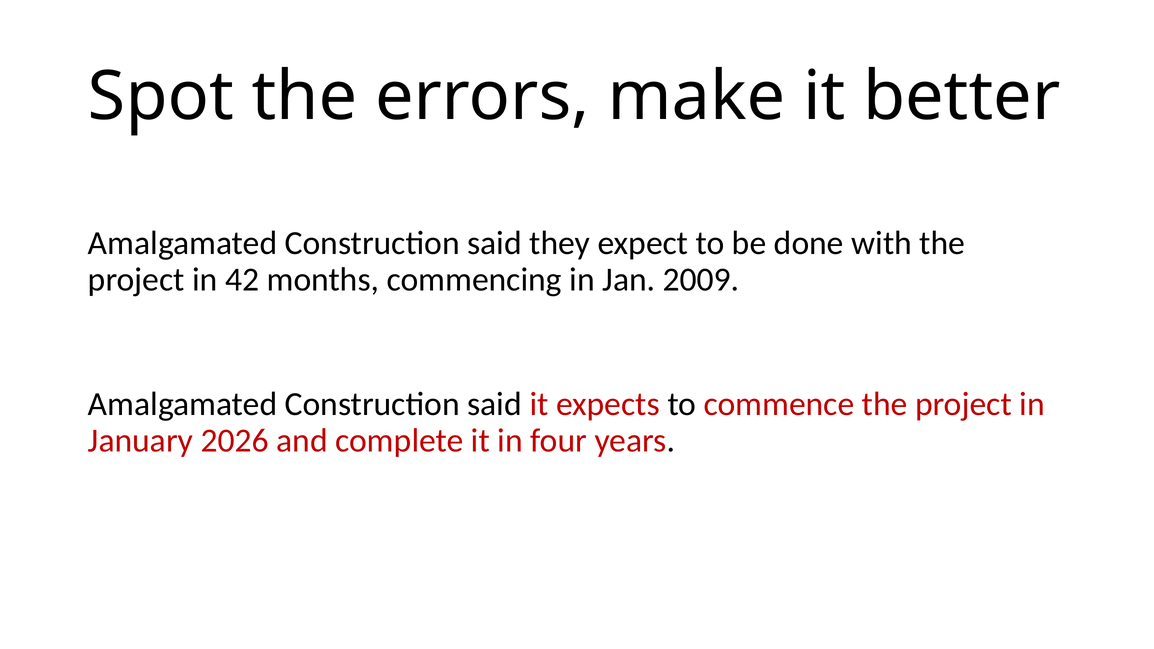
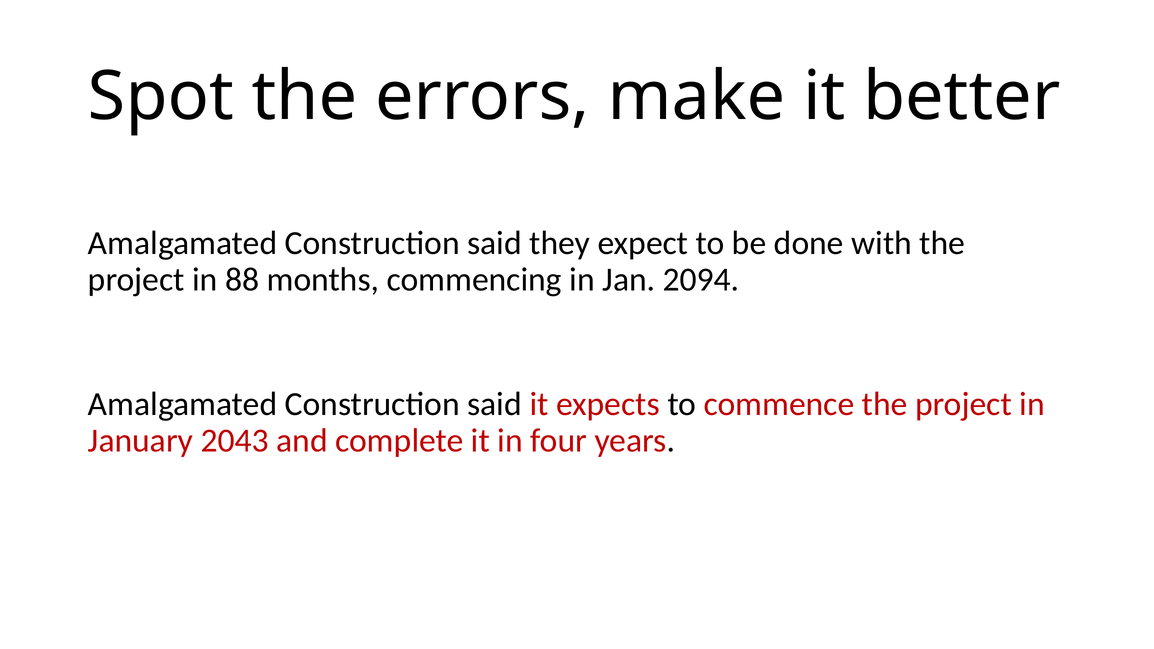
42: 42 -> 88 (242, 279)
2009: 2009 -> 2094 (701, 279)
2026: 2026 -> 2043 (235, 440)
